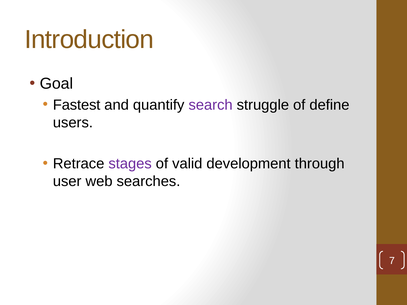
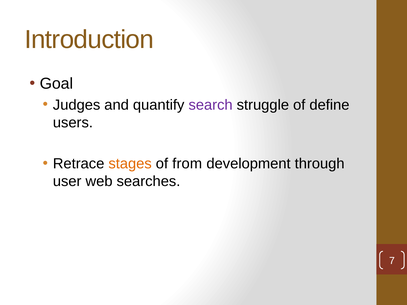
Fastest: Fastest -> Judges (77, 105)
stages colour: purple -> orange (130, 164)
valid: valid -> from (187, 164)
